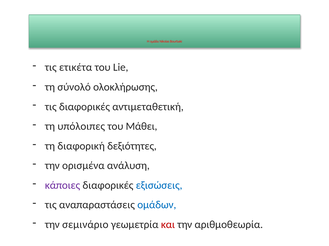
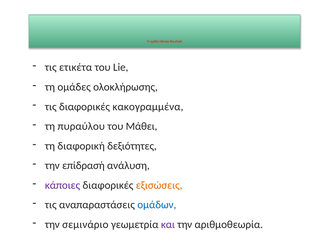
σύνολό: σύνολό -> οµάδες (74, 87)
αντιµεταθετική: αντιµεταθετική -> κακογραμμένα (148, 107)
υπόλοιπες: υπόλοιπες -> πυραύλου (81, 127)
ορισμένα: ορισμένα -> επίδρασή (83, 166)
εξισώσεις colour: blue -> orange (159, 186)
και colour: red -> purple (168, 225)
